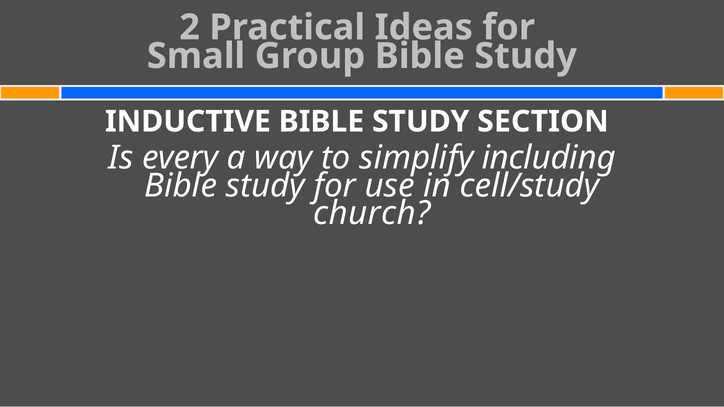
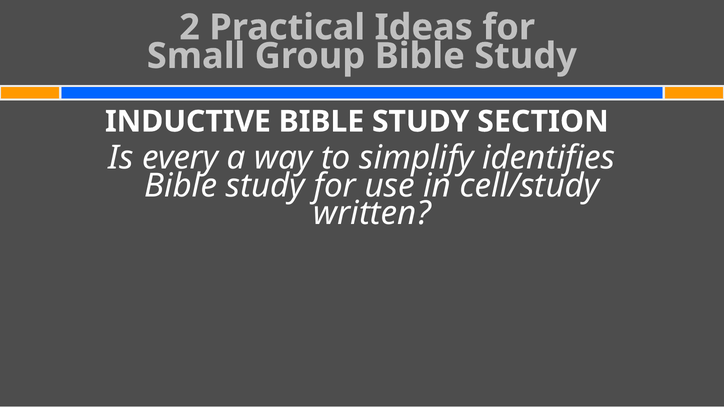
including: including -> identifies (549, 158)
church: church -> written (372, 214)
